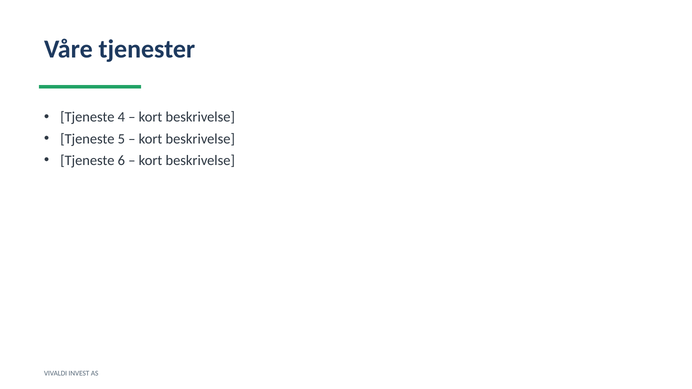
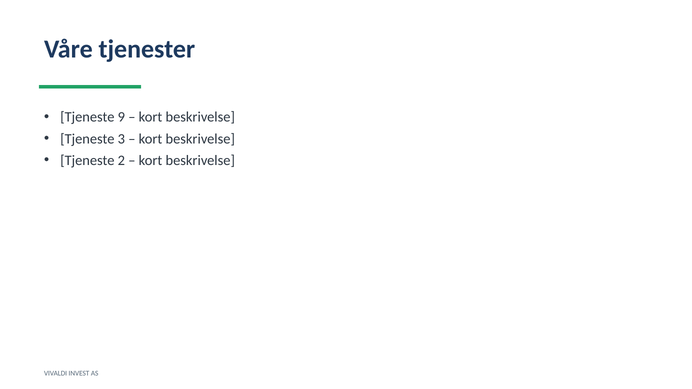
4: 4 -> 9 (121, 117)
5: 5 -> 3 (121, 139)
6: 6 -> 2 (121, 160)
